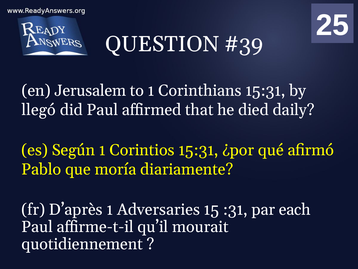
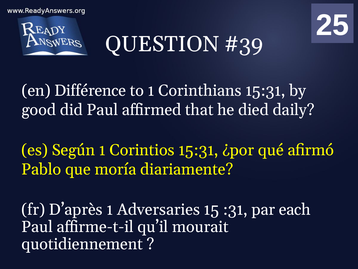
Jerusalem: Jerusalem -> Différence (90, 91)
llegó: llegó -> good (39, 110)
